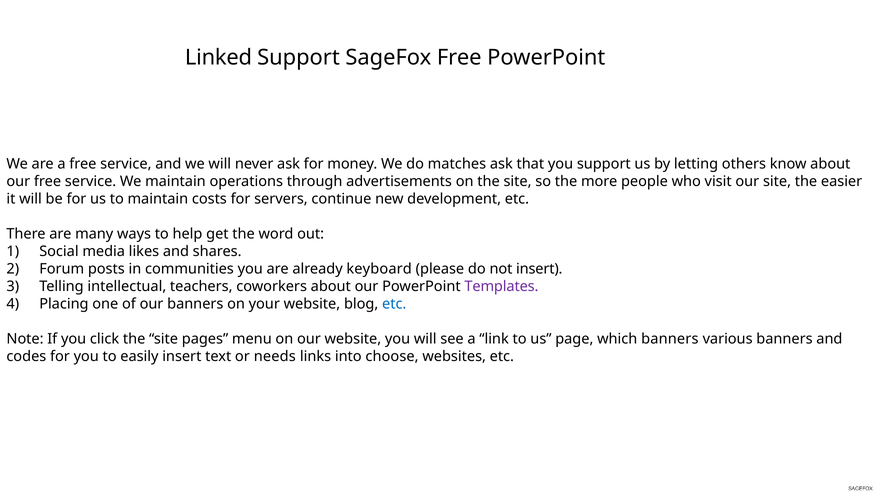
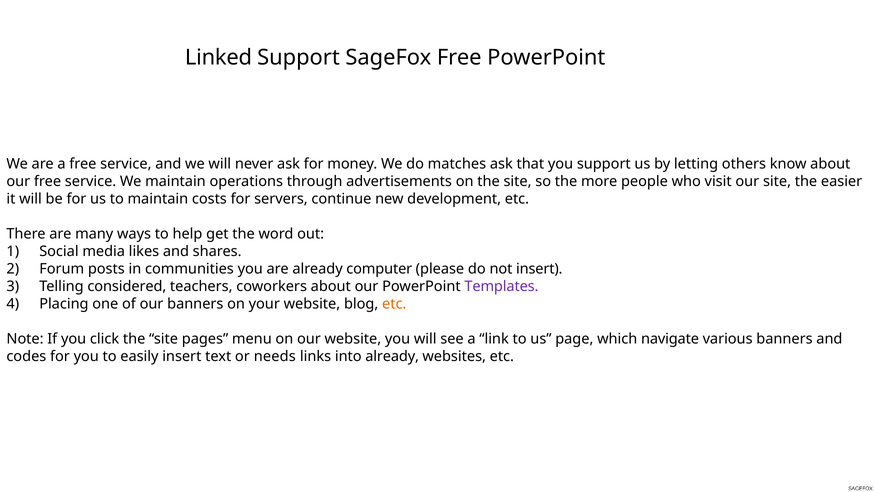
keyboard: keyboard -> computer (379, 269)
intellectual: intellectual -> considered (127, 286)
etc colour: blue -> orange (394, 304)
which banners: banners -> navigate (670, 339)
into choose: choose -> already (392, 356)
